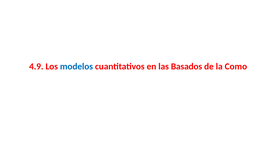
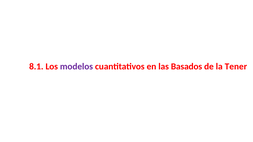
4.9: 4.9 -> 8.1 (36, 67)
modelos colour: blue -> purple (76, 67)
Como: Como -> Tener (236, 67)
